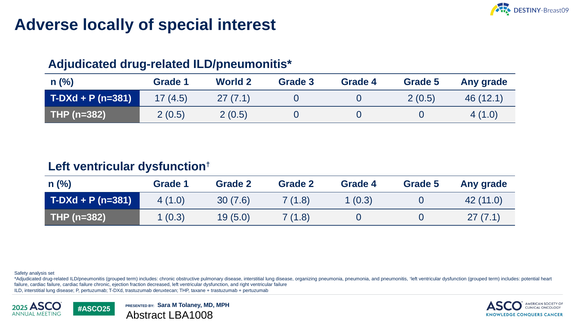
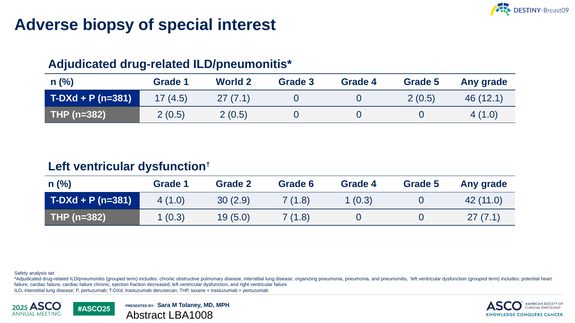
locally: locally -> biopsy (108, 25)
2 Grade 2: 2 -> 6 (311, 184)
7.6: 7.6 -> 2.9 (240, 201)
